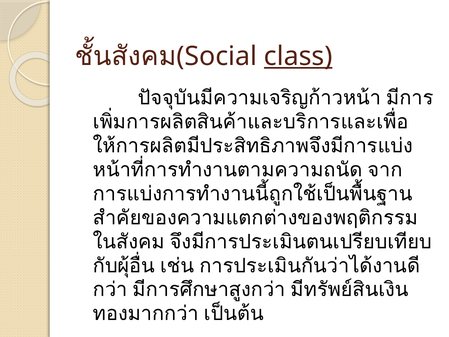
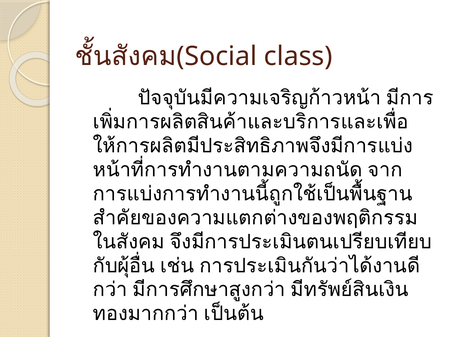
class underline: present -> none (298, 56)
